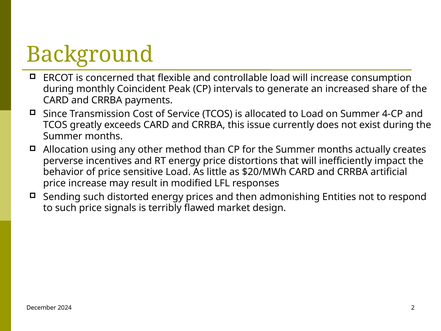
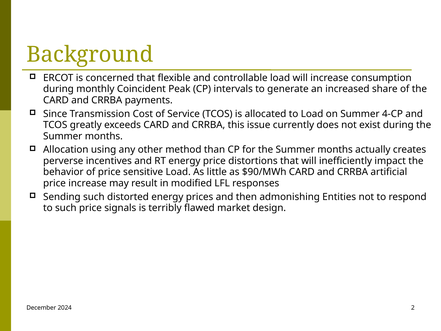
$20/MWh: $20/MWh -> $90/MWh (264, 172)
